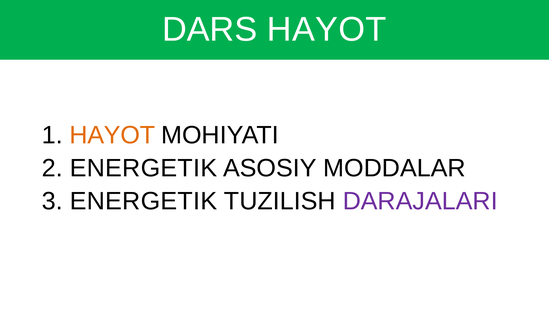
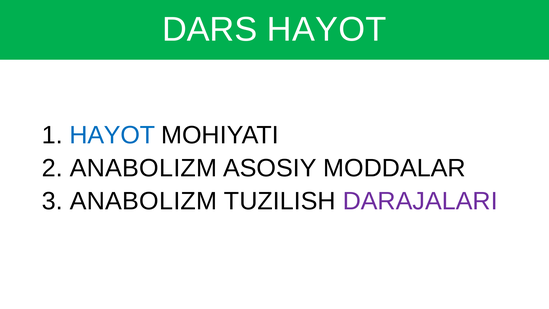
HAYOT colour: orange -> blue (112, 135)
2 ENERGETIK: ENERGETIK -> ANABOLIZM (143, 168)
3 ENERGETIK: ENERGETIK -> ANABOLIZM (143, 201)
